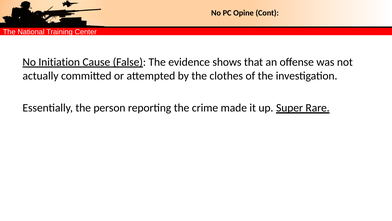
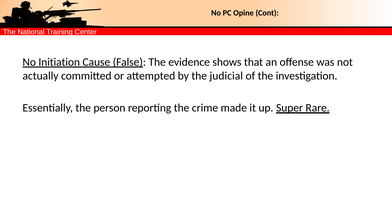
clothes: clothes -> judicial (226, 76)
